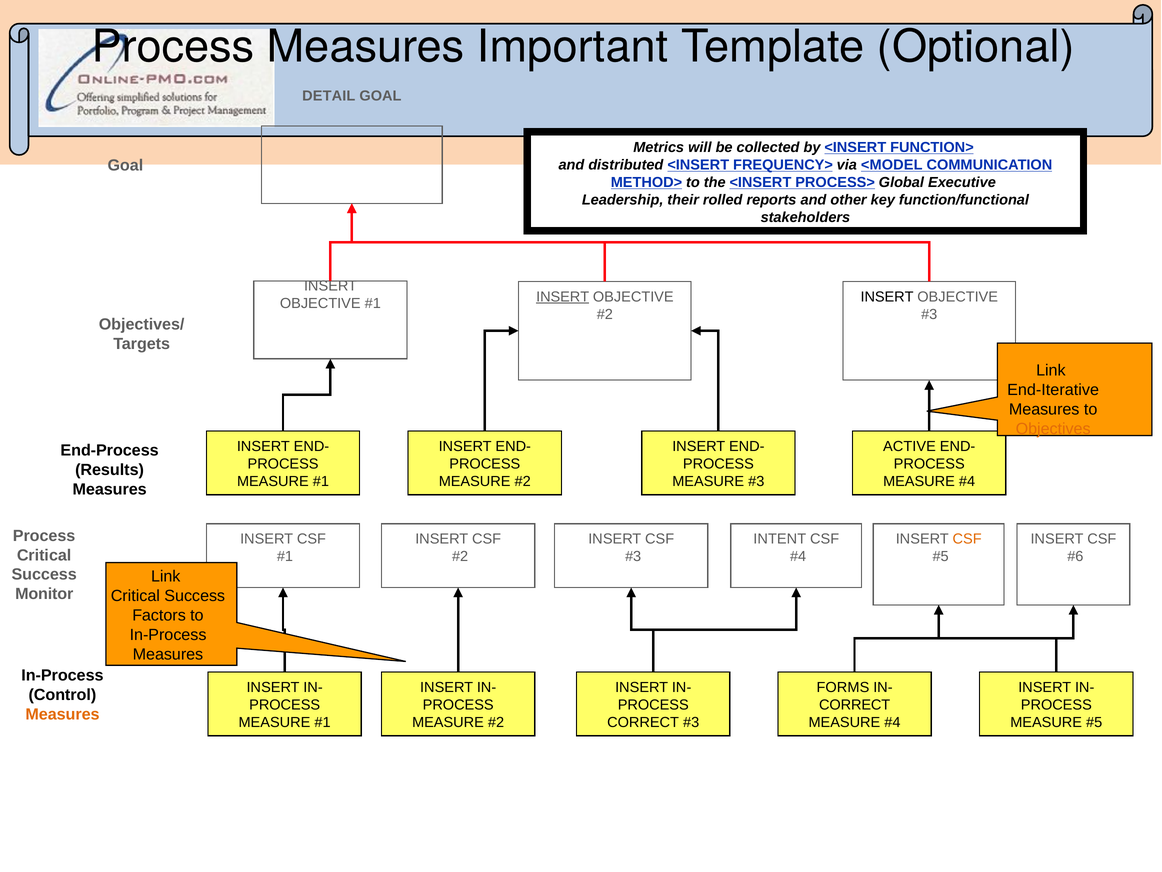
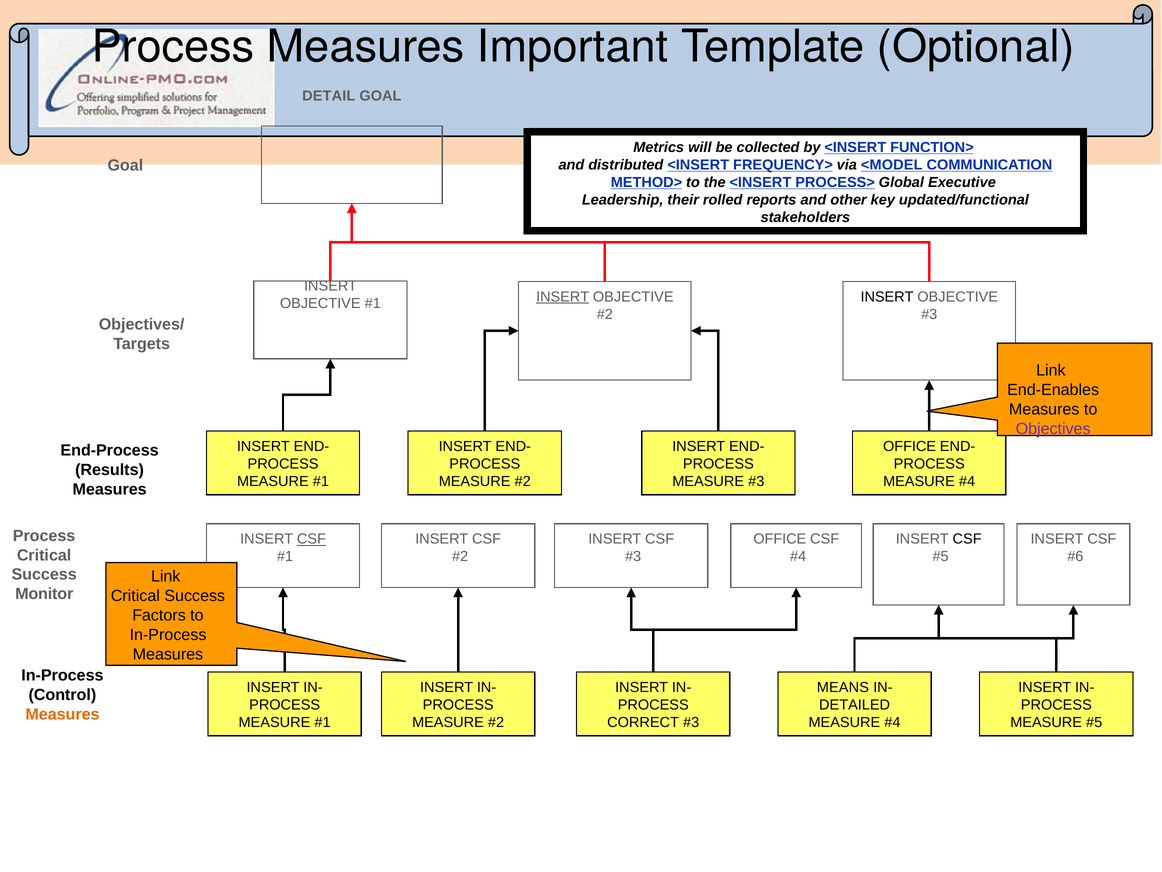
function/functional: function/functional -> updated/functional (964, 200)
End-Iterative: End-Iterative -> End-Enables (1053, 390)
Objectives colour: orange -> purple (1053, 429)
ACTIVE: ACTIVE -> OFFICE (910, 446)
CSF colour: orange -> black (967, 539)
CSF underline: none -> present (311, 539)
INTENT: INTENT -> OFFICE (780, 539)
FORMS: FORMS -> MEANS (843, 687)
CORRECT: CORRECT -> DETAILED (855, 704)
